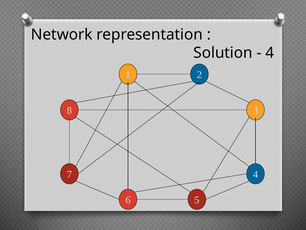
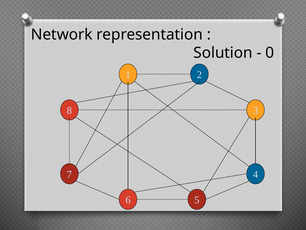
4: 4 -> 0 (270, 53)
